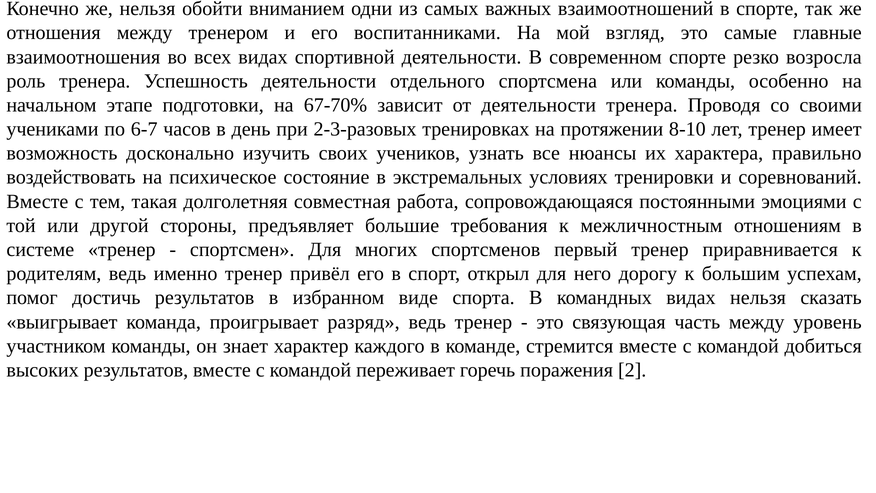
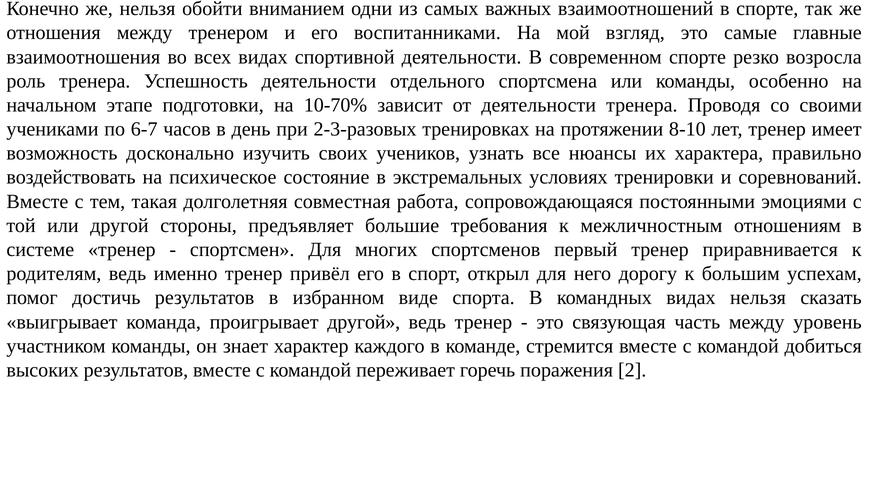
67-70%: 67-70% -> 10-70% (335, 105)
проигрывает разряд: разряд -> другой (364, 322)
